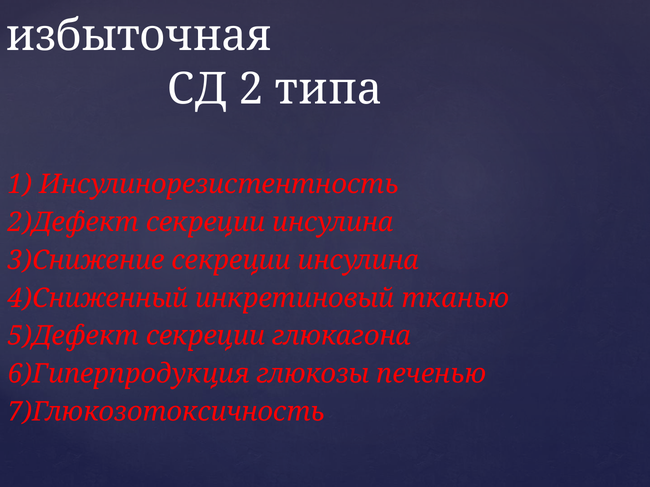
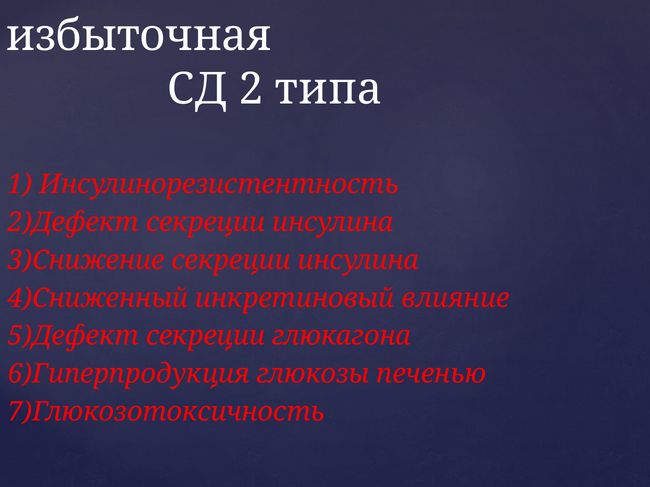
тканью: тканью -> влияние (456, 298)
